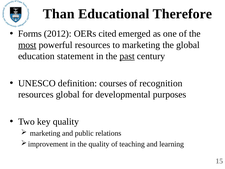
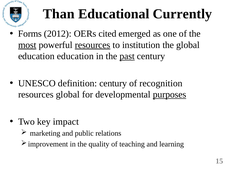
Therefore: Therefore -> Currently (182, 14)
resources underline: none -> present (93, 45)
to marketing: marketing -> institution (141, 45)
education statement: statement -> education (75, 56)
definition courses: courses -> century (113, 83)
purposes underline: none -> present (170, 94)
key quality: quality -> impact (66, 121)
